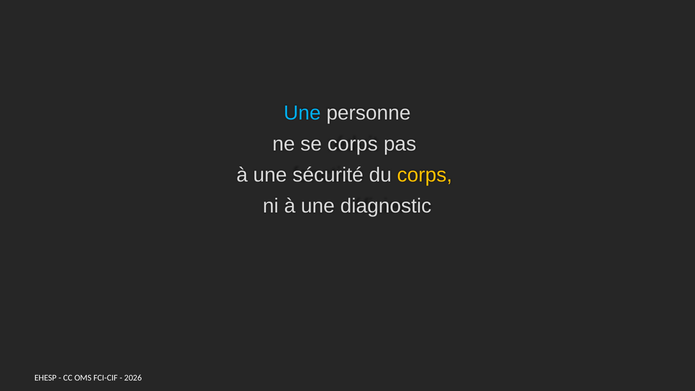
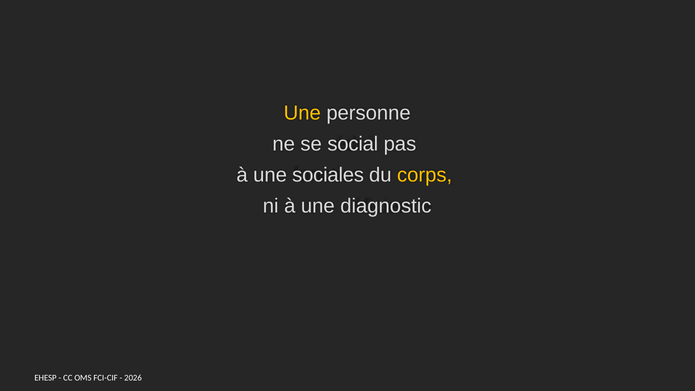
Une colour: light blue -> yellow (302, 113)
se corps: corps -> social (353, 144)
sécurité: sécurité -> sociales (328, 175)
